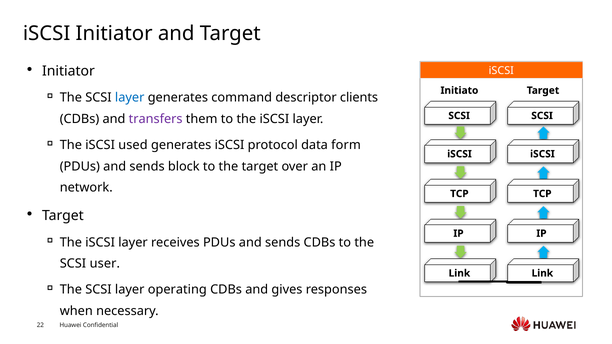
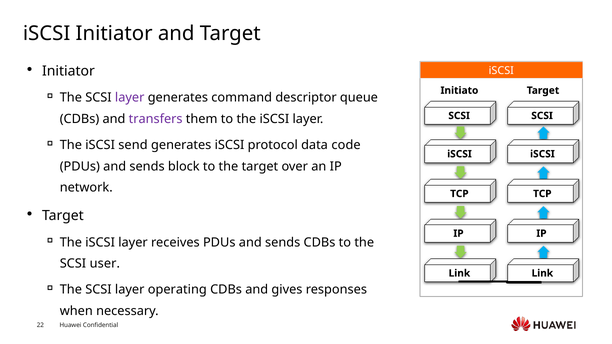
layer colour: blue -> purple (130, 98)
clients: clients -> queue (359, 98)
used: used -> send (133, 145)
form: form -> code (346, 145)
